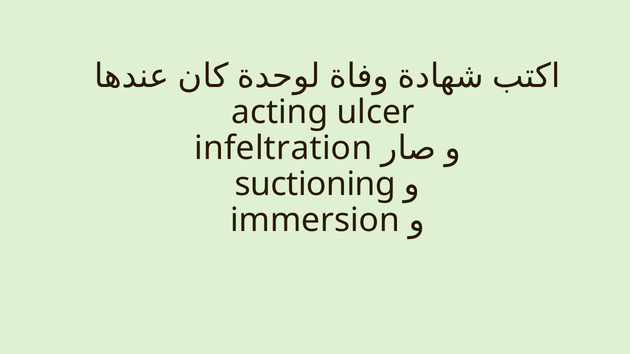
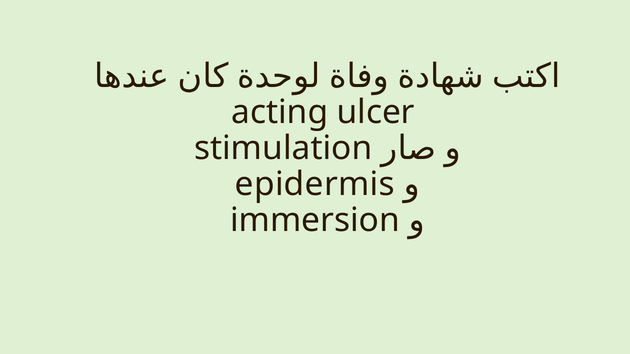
infeltration: infeltration -> stimulation (283, 148)
suctioning: suctioning -> epidermis (315, 185)
